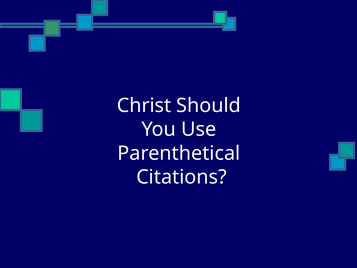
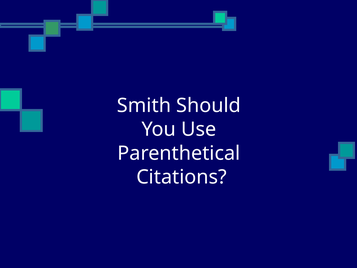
Christ: Christ -> Smith (144, 106)
